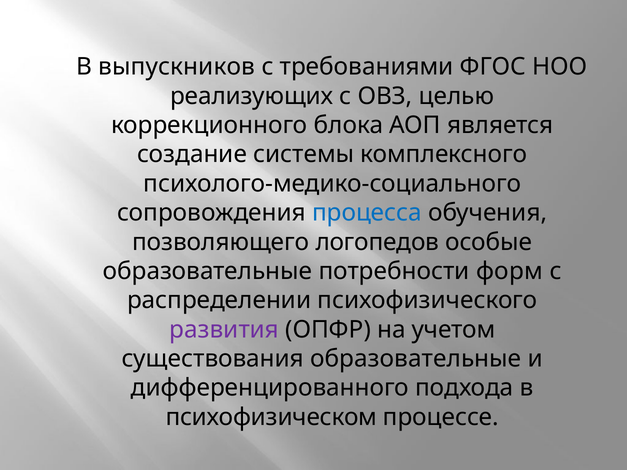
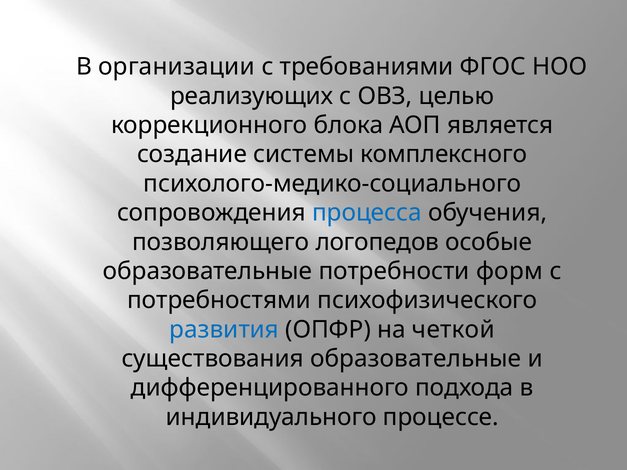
выпускников: выпускников -> организации (177, 67)
распределении: распределении -> потребностями (219, 300)
развития colour: purple -> blue (224, 330)
учетом: учетом -> четкой (453, 330)
психофизическом: психофизическом -> индивидуального (271, 417)
